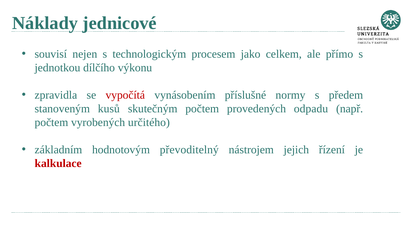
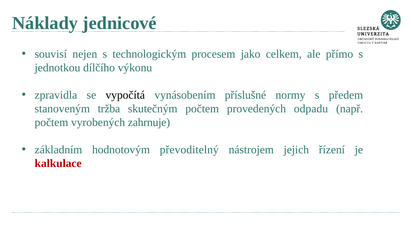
vypočítá colour: red -> black (125, 95)
kusů: kusů -> tržba (109, 109)
určitého: určitého -> zahrnuje (149, 123)
